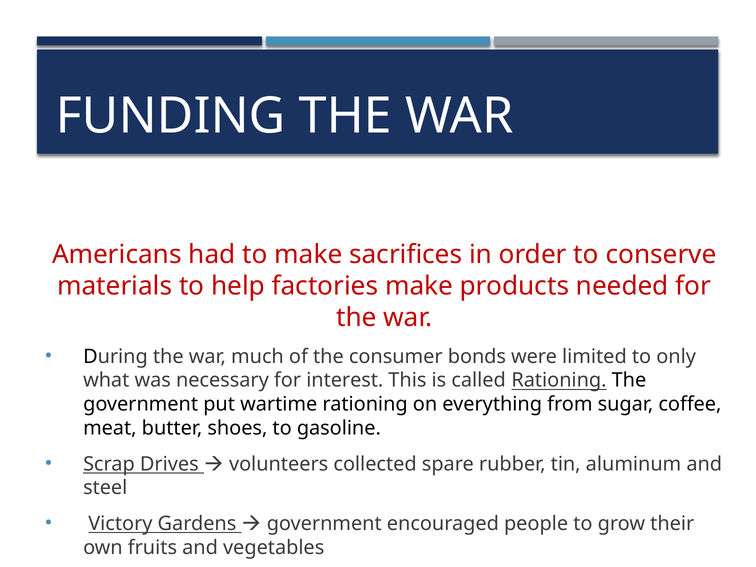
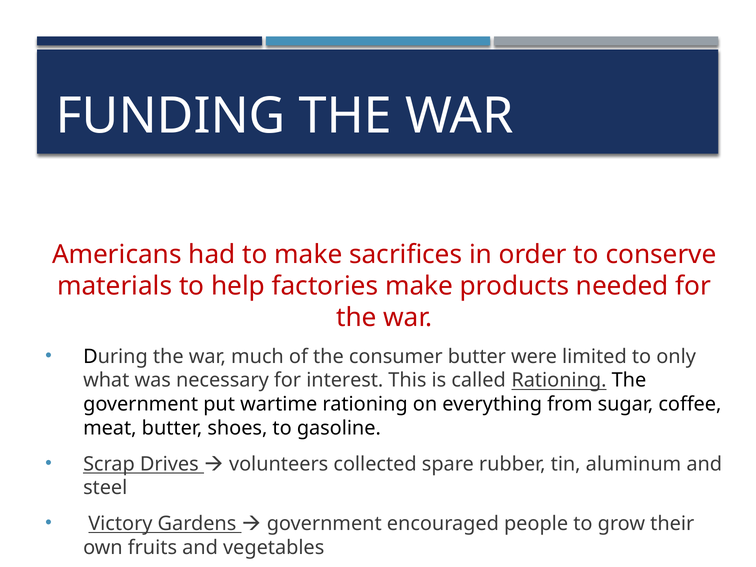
consumer bonds: bonds -> butter (477, 356)
